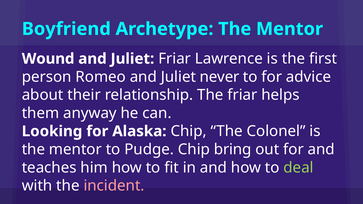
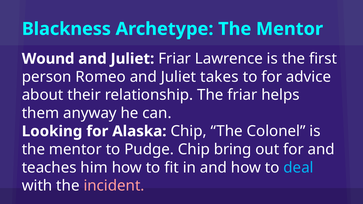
Boyfriend: Boyfriend -> Blackness (66, 29)
never: never -> takes (219, 77)
deal colour: light green -> light blue (299, 168)
